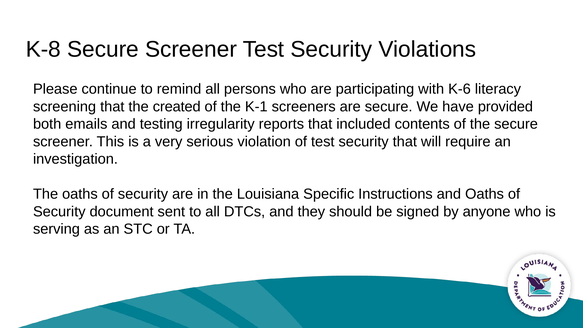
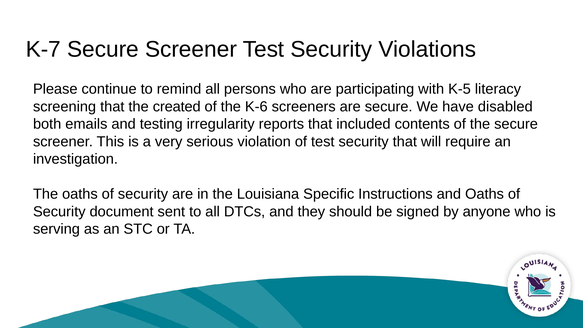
K-8: K-8 -> K-7 (43, 49)
K-6: K-6 -> K-5 (460, 89)
K-1: K-1 -> K-6 (256, 107)
provided: provided -> disabled (505, 107)
